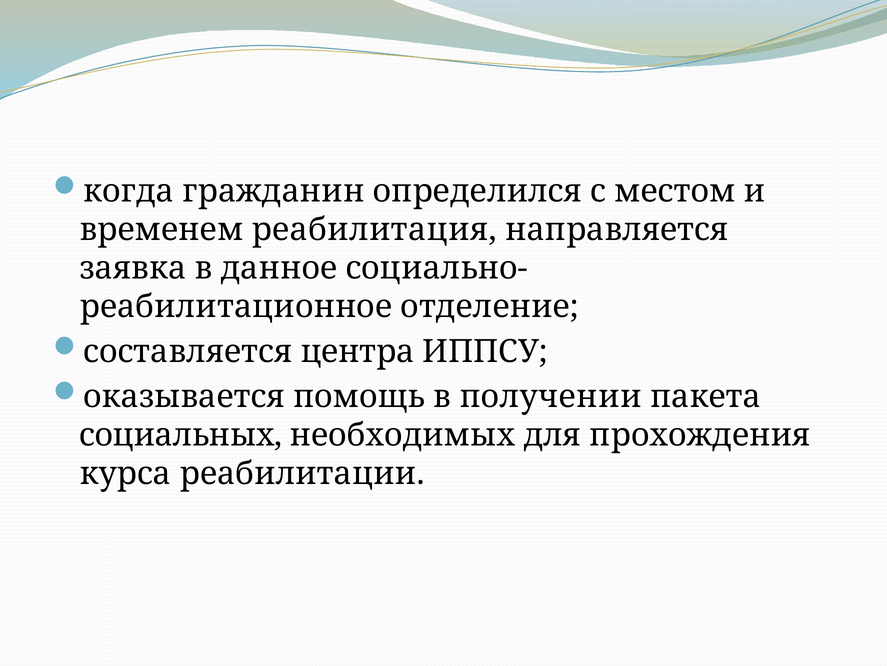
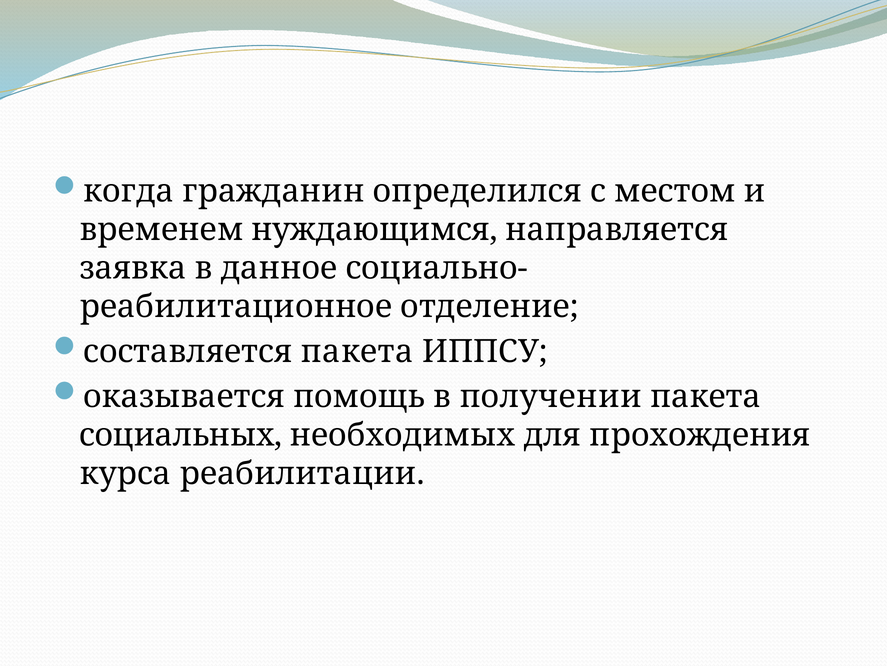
реабилитация: реабилитация -> нуждающимся (374, 229)
составляется центра: центра -> пакета (357, 351)
